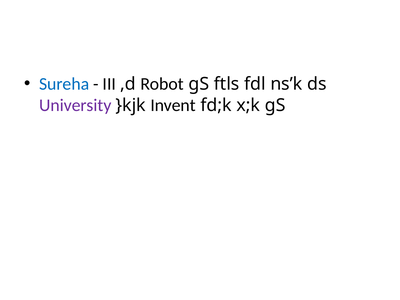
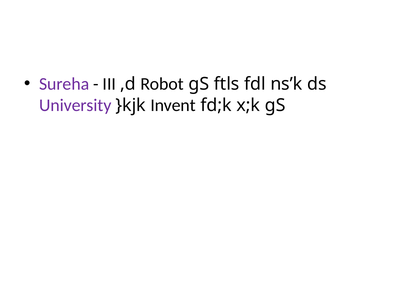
Sureha colour: blue -> purple (64, 84)
